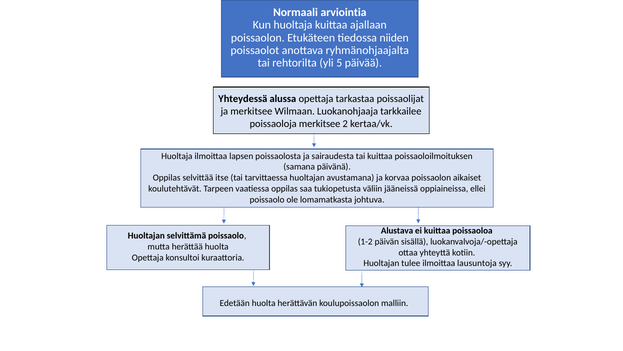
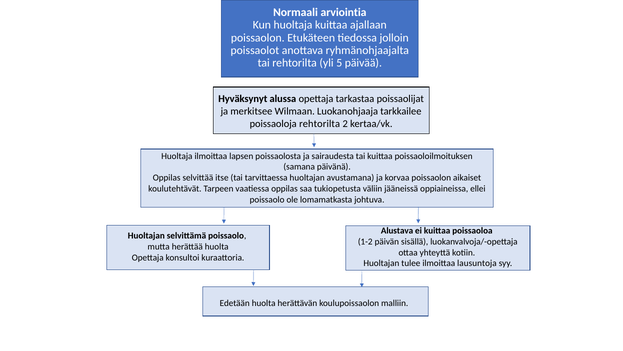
niiden: niiden -> jolloin (394, 38)
Yhteydessä: Yhteydessä -> Hyväksynyt (243, 99)
poissaoloja merkitsee: merkitsee -> rehtorilta (320, 123)
